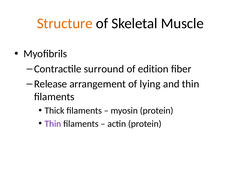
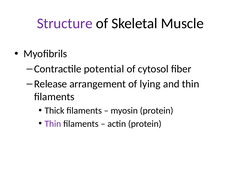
Structure colour: orange -> purple (65, 23)
surround: surround -> potential (104, 69)
edition: edition -> cytosol (153, 69)
